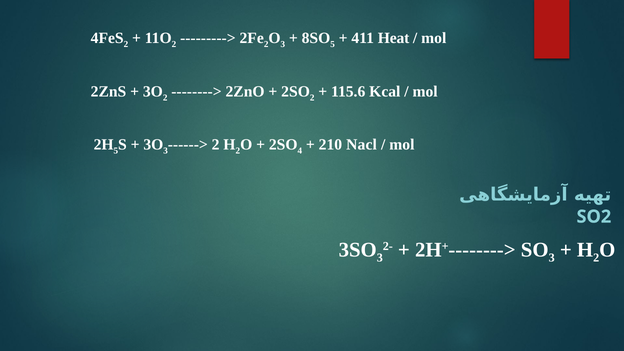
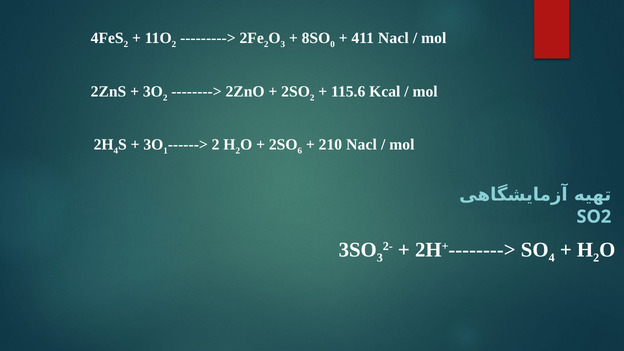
5: 5 -> 0 (333, 44)
411 Heat: Heat -> Nacl (393, 38)
5: 5 -> 4 (116, 151)
3: 3 -> 1 (166, 151)
4: 4 -> 6 (300, 151)
3: 3 -> 4 (552, 258)
